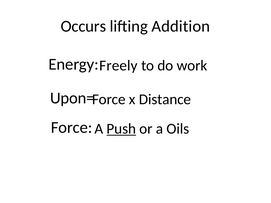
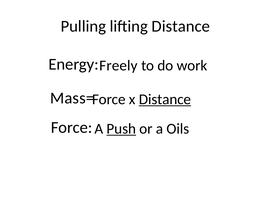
Occurs: Occurs -> Pulling (83, 26)
lifting Addition: Addition -> Distance (181, 26)
Upon=: Upon= -> Mass= (72, 98)
Distance underline: none -> present (165, 99)
